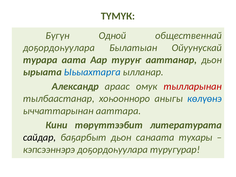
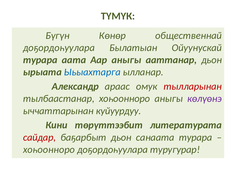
Одной: Одной -> Көнөр (112, 36)
Аар туруҥ: туруҥ -> аныгы (126, 60)
көлүөнэ colour: blue -> purple (205, 99)
ааттара: ааттара -> куйуурдуу (119, 111)
сайдар colour: black -> red (39, 137)
санаата тухары: тухары -> турара (196, 137)
кэпсээннэрэ: кэпсээннэрэ -> хоһоонноро (49, 150)
